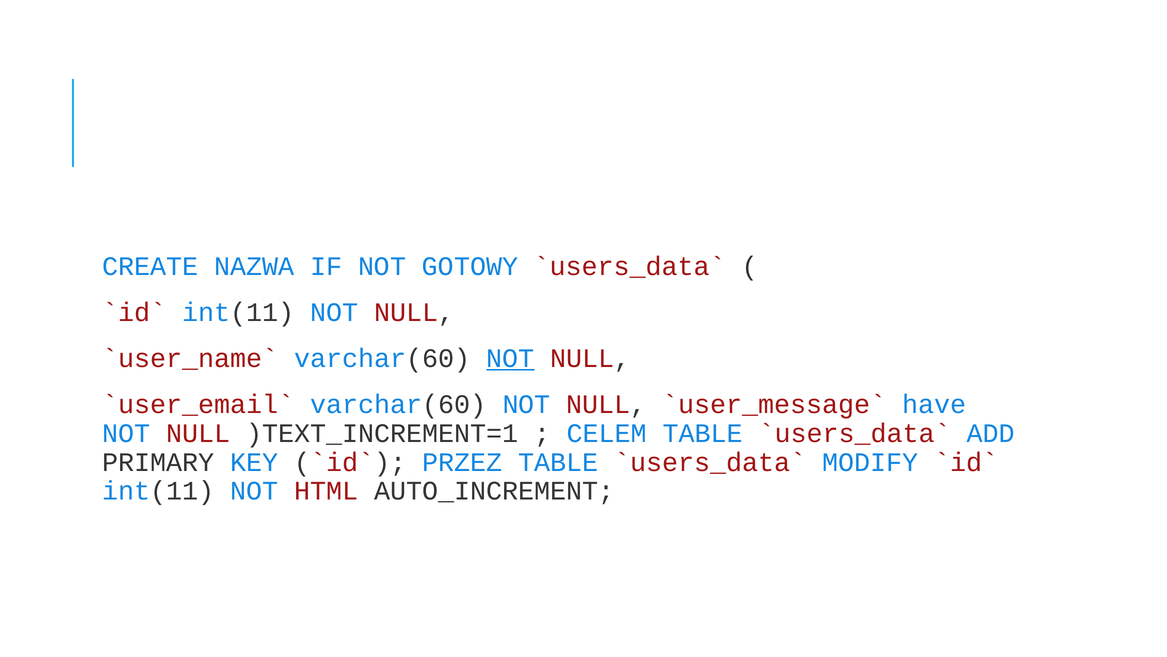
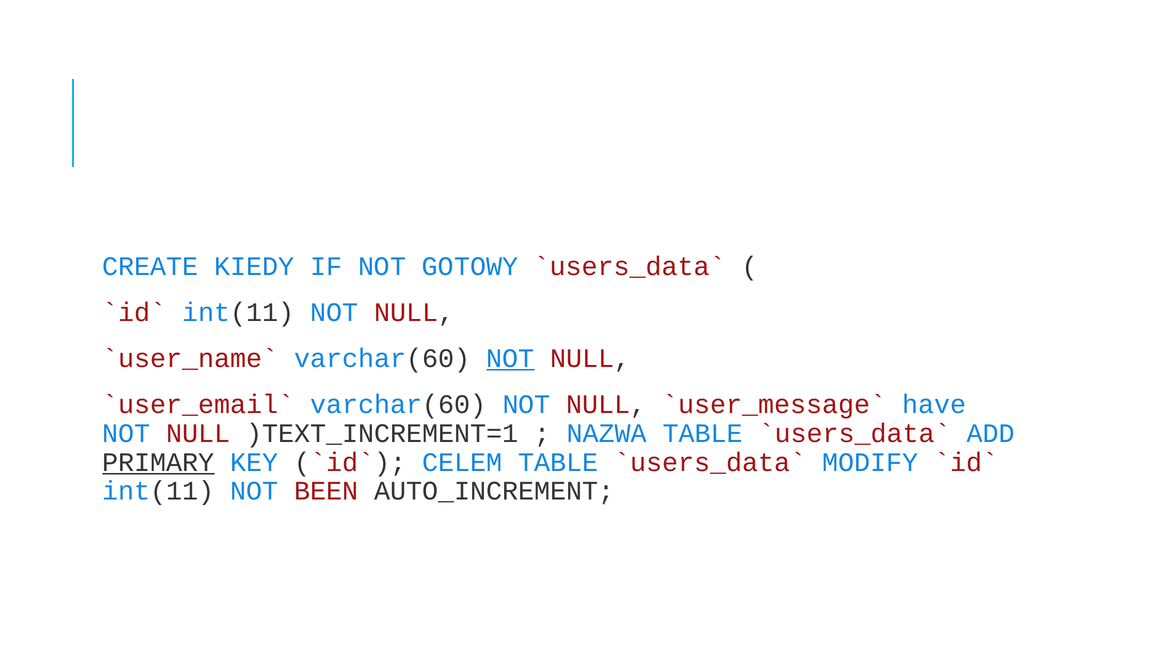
NAZWA: NAZWA -> KIEDY (254, 266)
CELEM: CELEM -> NAZWA (607, 433)
PRIMARY underline: none -> present (158, 462)
PRZEZ: PRZEZ -> CELEM (462, 462)
HTML: HTML -> BEEN (326, 491)
